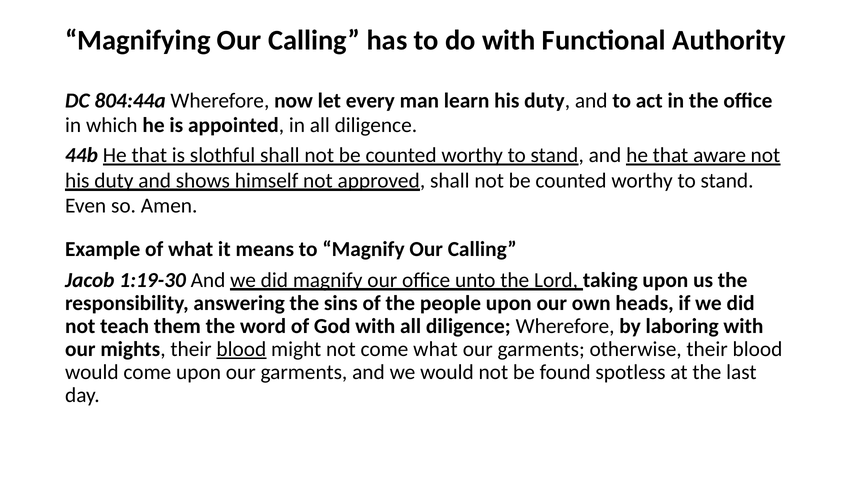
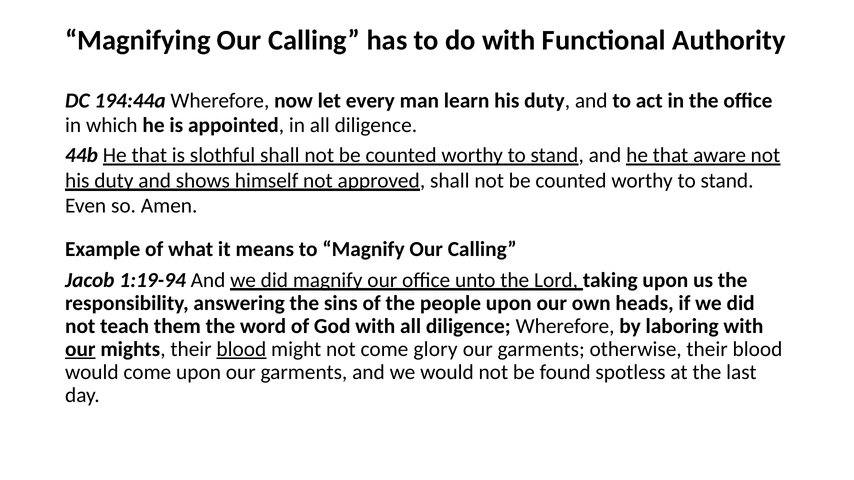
804:44a: 804:44a -> 194:44a (130, 101)
1:19-30: 1:19-30 -> 1:19-94 (153, 280)
our underline: none -> present (80, 349)
come what: what -> glory (435, 349)
